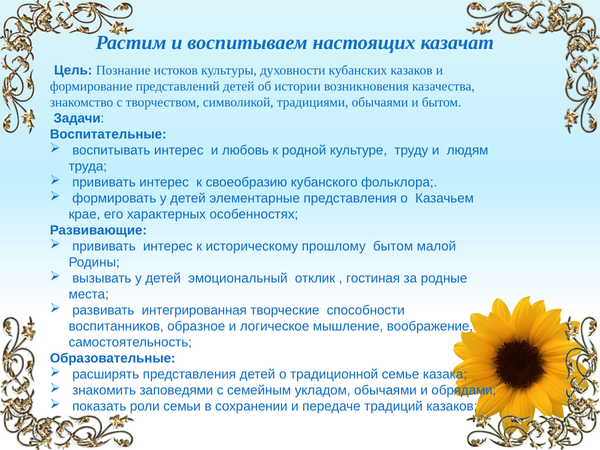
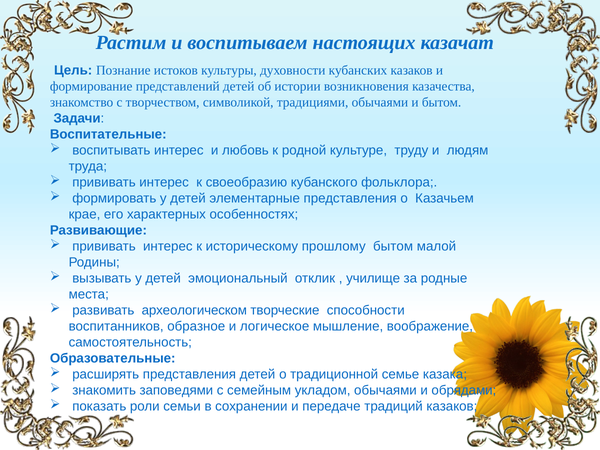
гостиная: гостиная -> училище (373, 279)
интегрированная: интегрированная -> археологическом (194, 310)
